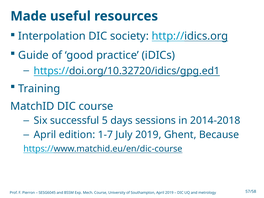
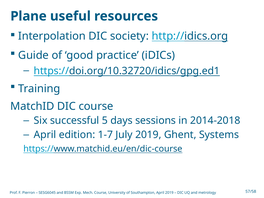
Made: Made -> Plane (29, 16)
Because: Because -> Systems (219, 135)
